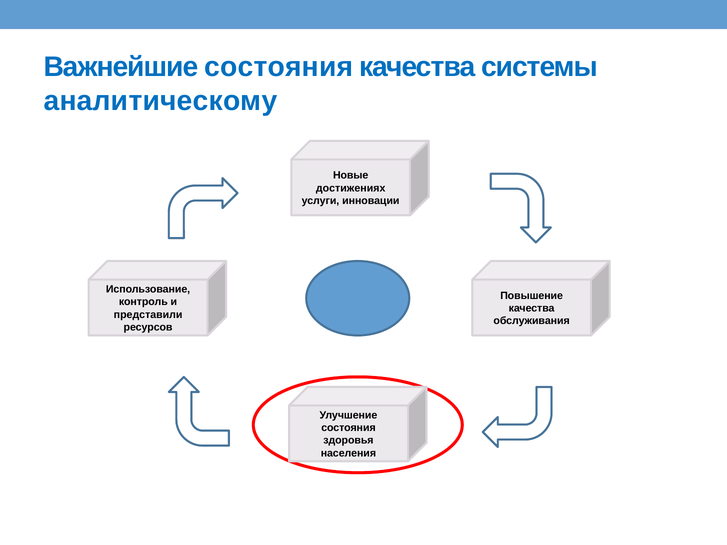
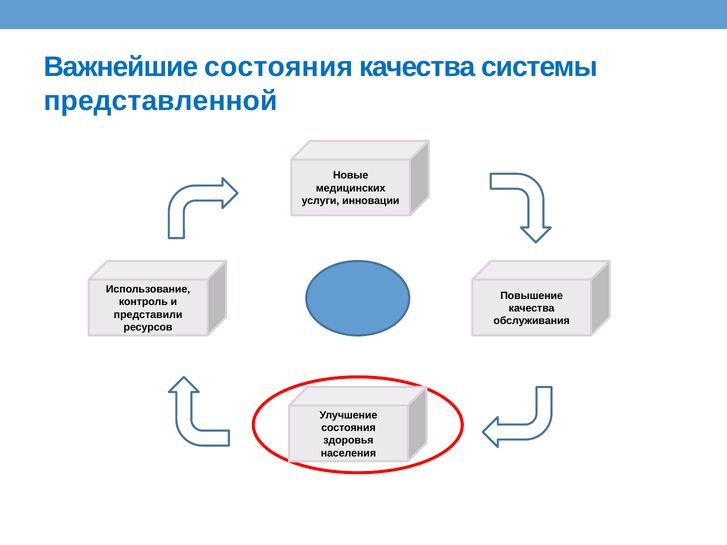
аналитическому: аналитическому -> представленной (161, 101)
достижениях: достижениях -> медицинских (351, 188)
